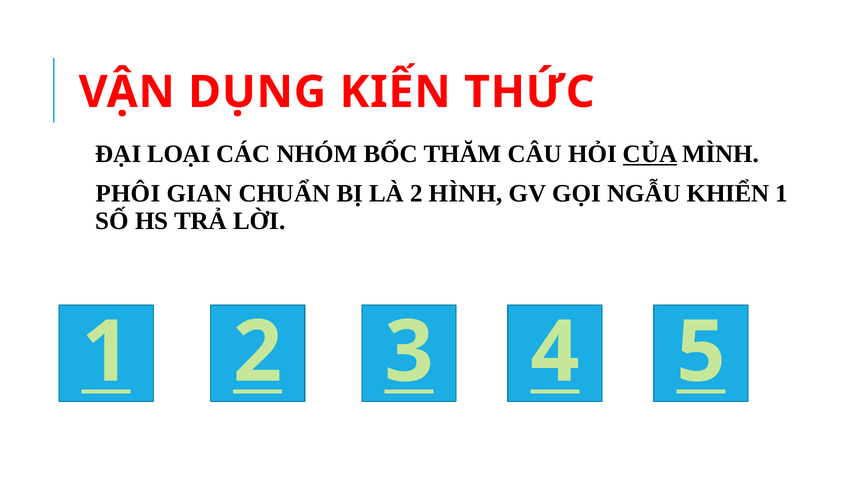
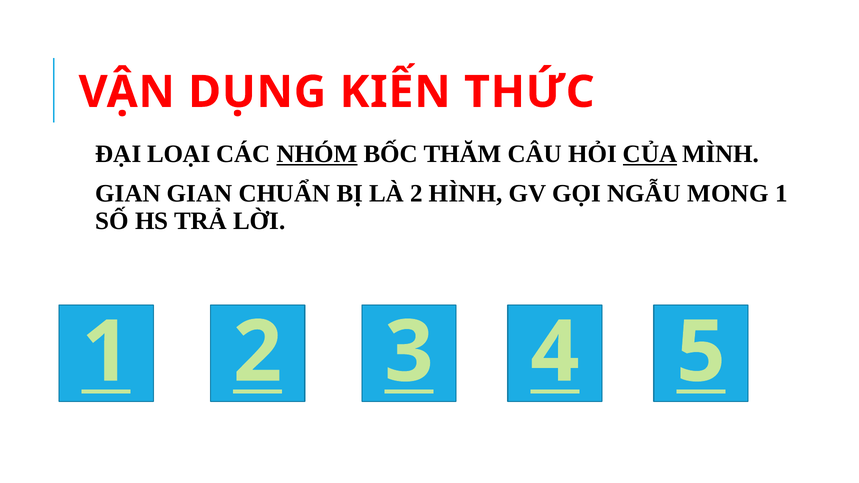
NHÓM underline: none -> present (317, 154)
PHÔI: PHÔI -> GIAN (128, 194)
KHIỂN: KHIỂN -> MONG (728, 194)
